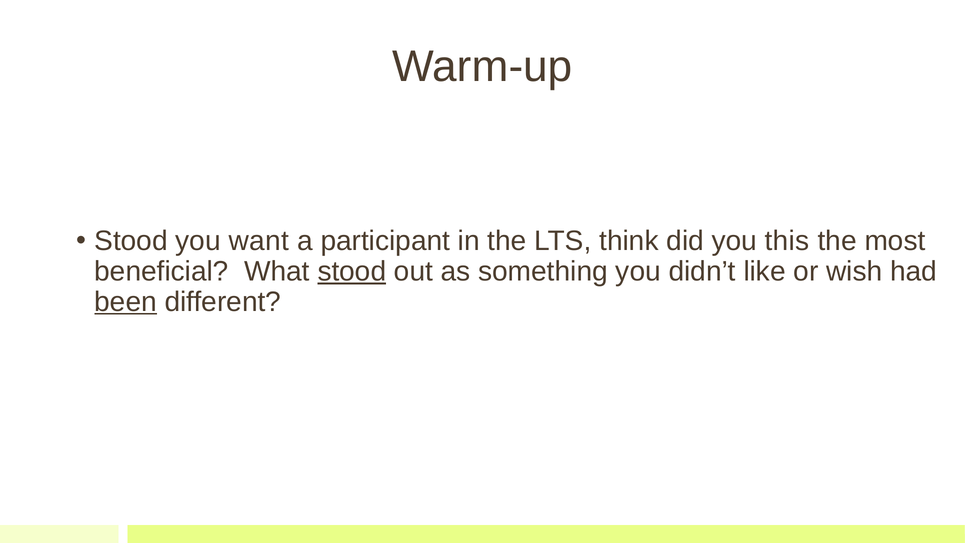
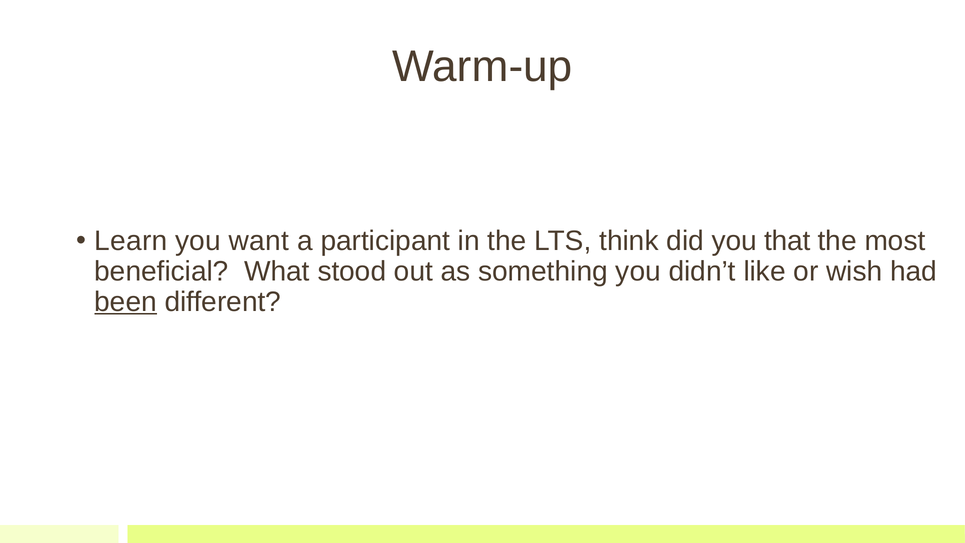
Stood: Stood -> Learn (131, 241)
this: this -> that (787, 241)
stood underline: present -> none (352, 271)
